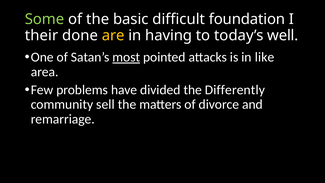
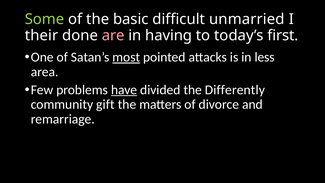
foundation: foundation -> unmarried (247, 19)
are colour: yellow -> pink (113, 35)
well: well -> first (283, 35)
like: like -> less (265, 57)
have underline: none -> present (124, 90)
sell: sell -> gift (105, 104)
